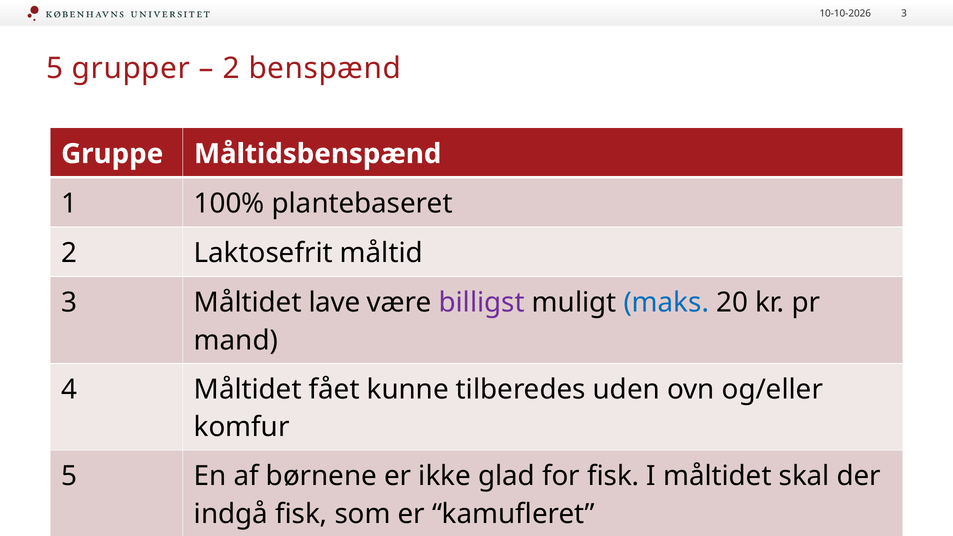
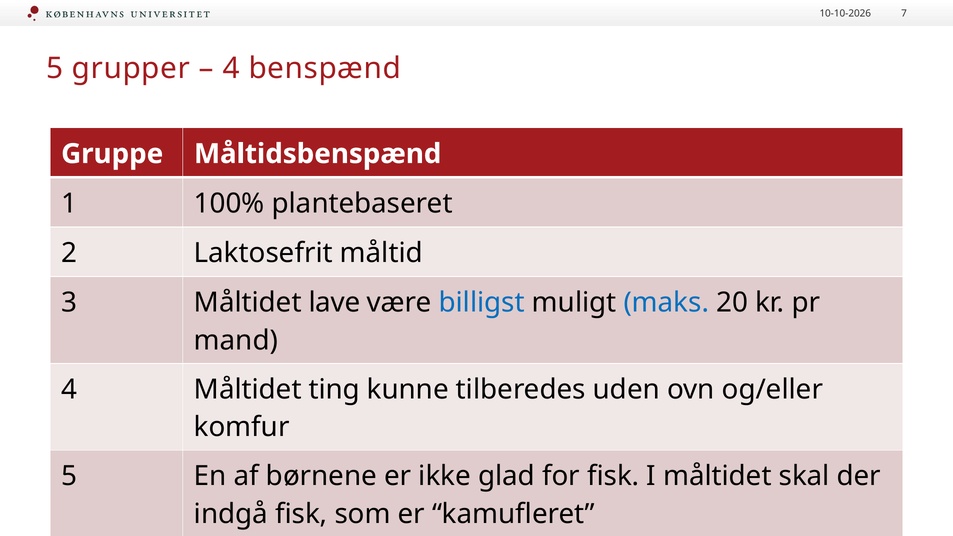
3: 3 -> 7 (904, 14)
2: 2 -> 4 (231, 68)
billigst colour: purple -> blue (482, 303)
fået: fået -> ting (334, 390)
